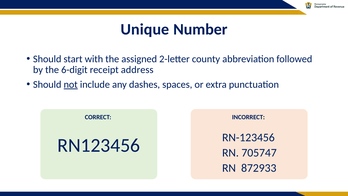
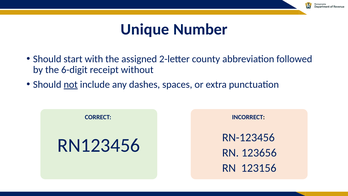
address: address -> without (137, 70)
705747: 705747 -> 123656 (259, 153)
872933: 872933 -> 123156 (259, 168)
